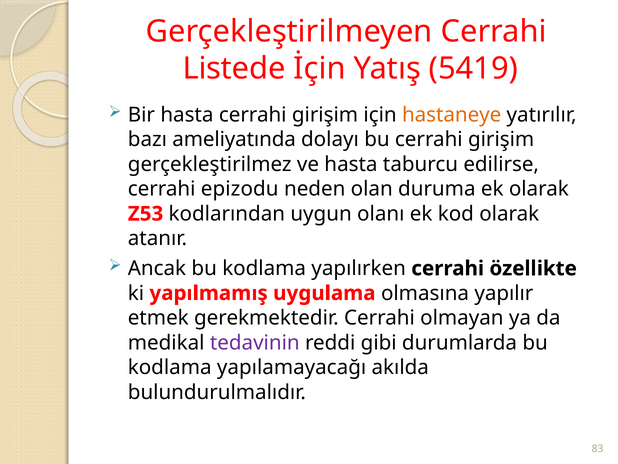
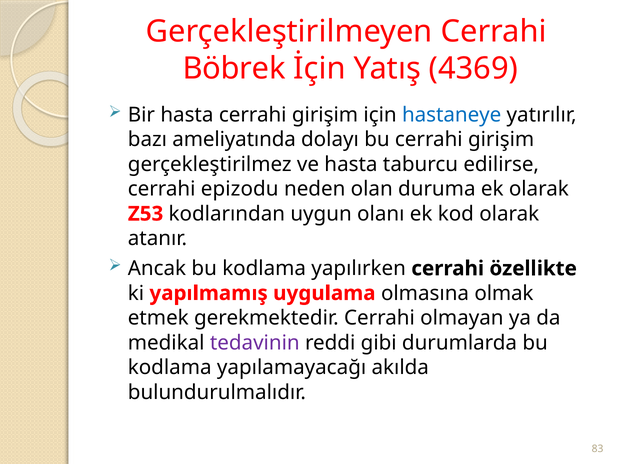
Listede: Listede -> Böbrek (234, 69)
5419: 5419 -> 4369 (473, 69)
hastaneye colour: orange -> blue (452, 115)
yapılır: yapılır -> olmak (504, 293)
